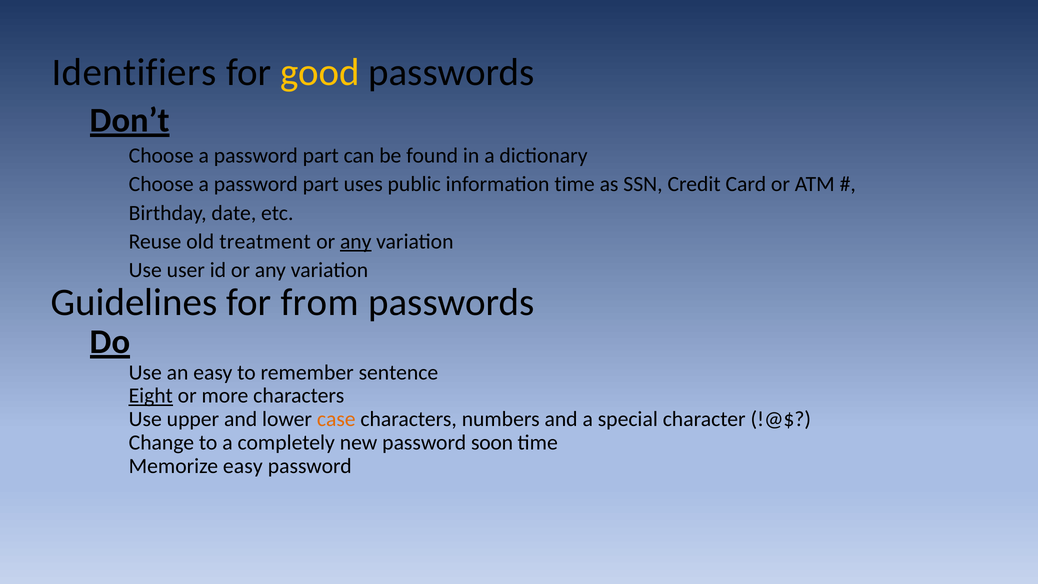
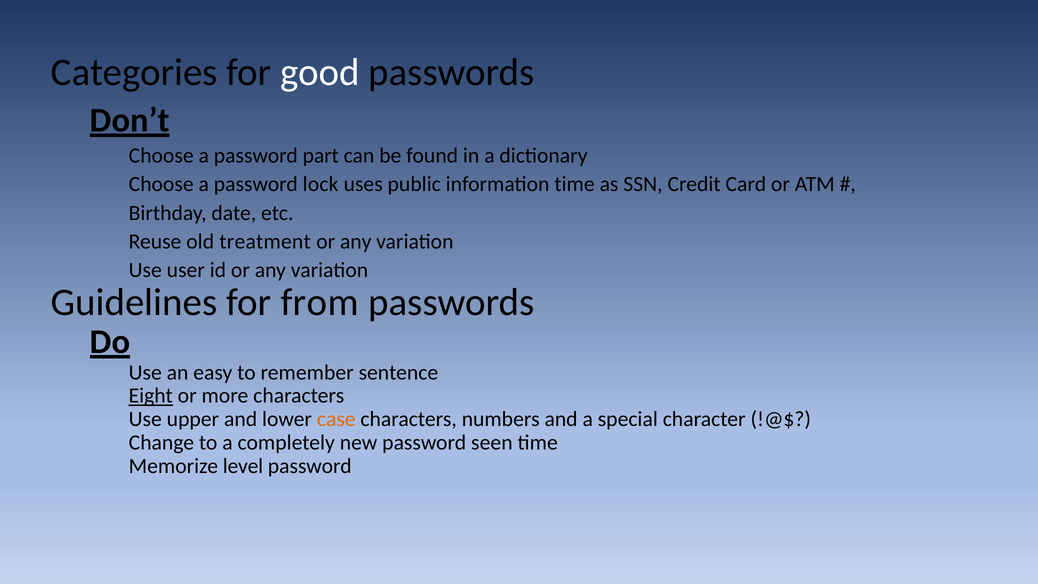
Identifiers: Identifiers -> Categories (134, 72)
good colour: yellow -> white (320, 72)
part: part -> lock (321, 184)
any underline: present -> none (356, 241)
soon: soon -> seen (492, 442)
Memorize easy: easy -> level (243, 466)
